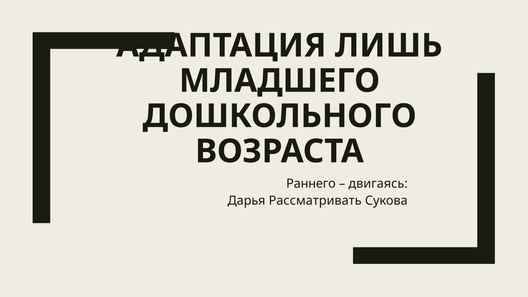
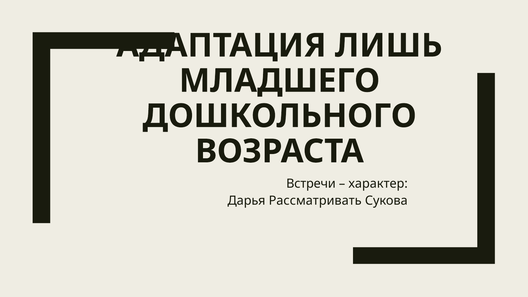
Раннего: Раннего -> Встречи (311, 184)
двигаясь: двигаясь -> характер (378, 184)
